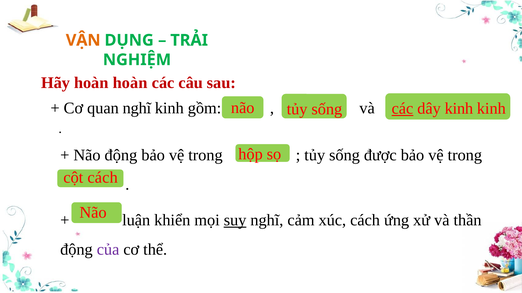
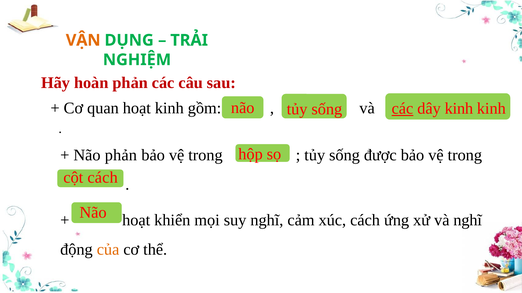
hoàn hoàn: hoàn -> phản (130, 83)
quan nghĩ: nghĩ -> hoạt (137, 108)
Não động: động -> phản (121, 155)
luận: luận -> hoạt (136, 220)
suy underline: present -> none (235, 220)
và thần: thần -> nghĩ (468, 220)
của colour: purple -> orange (108, 250)
